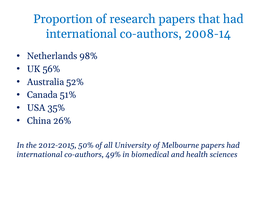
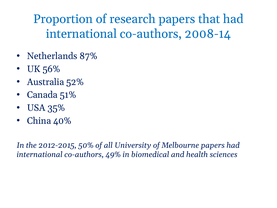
98%: 98% -> 87% (88, 56)
26%: 26% -> 40% (62, 121)
